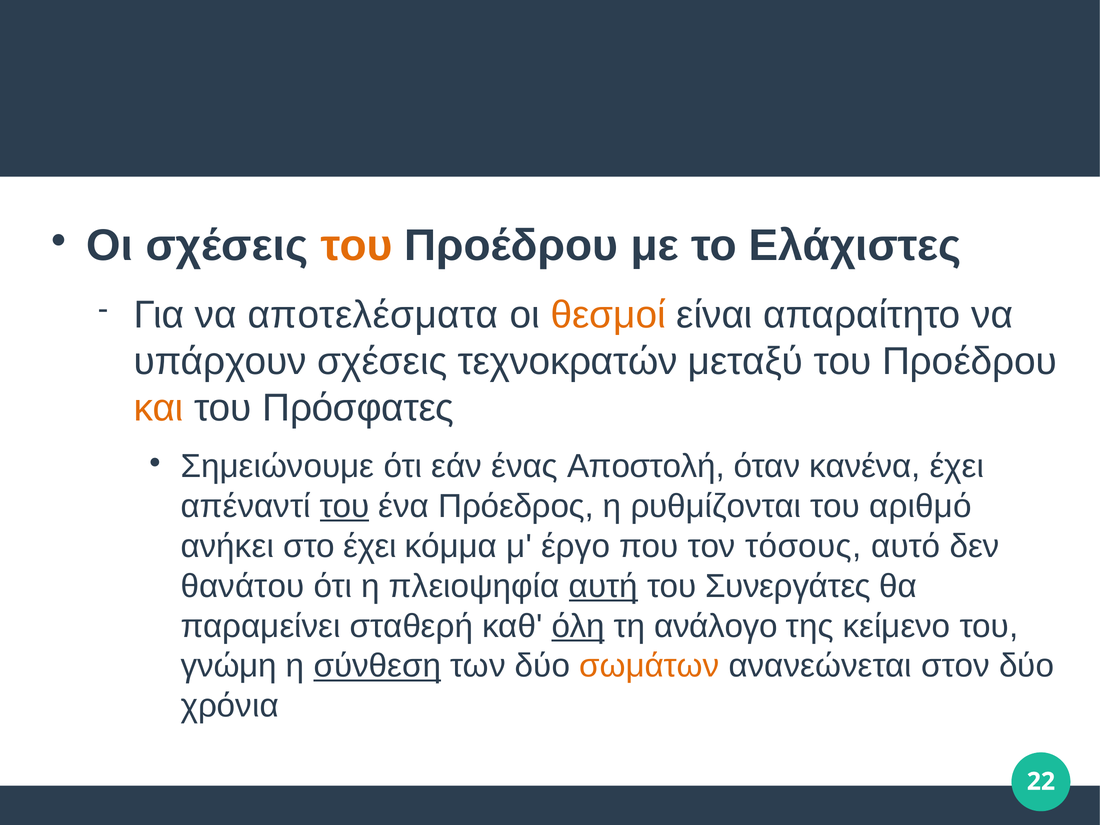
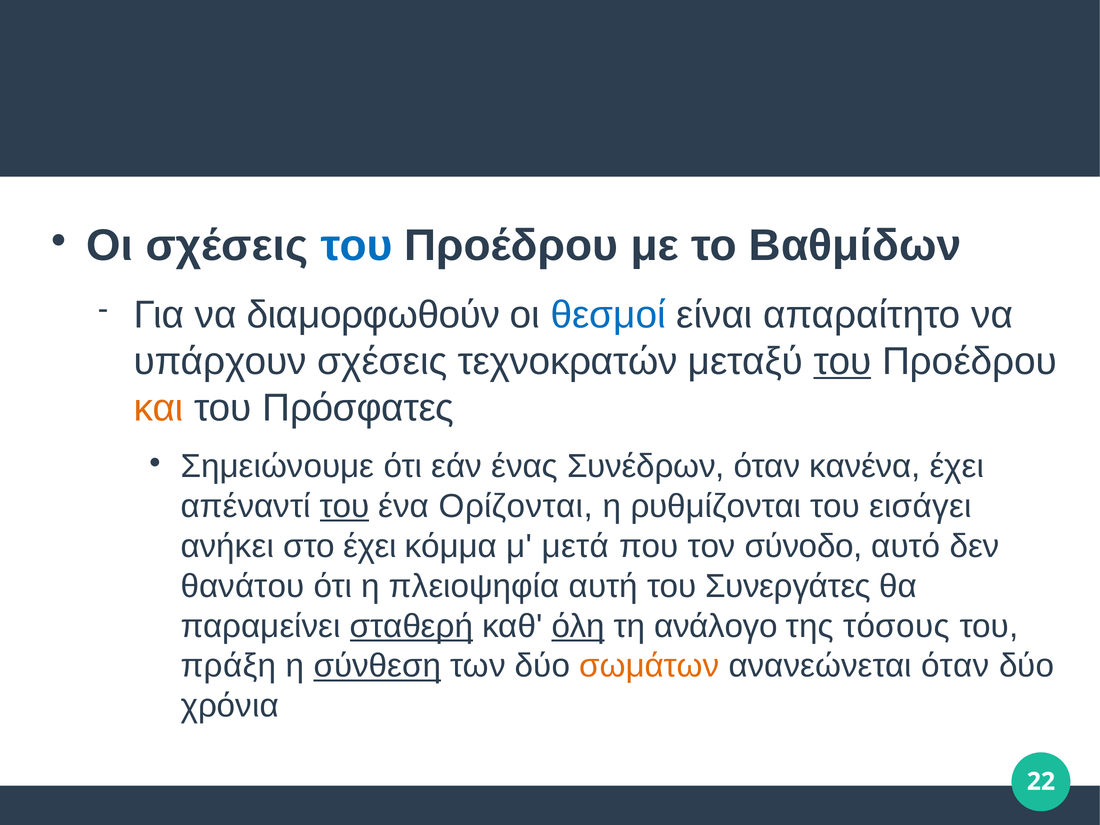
του colour: orange -> blue (356, 246)
Ελάχιστες: Ελάχιστες -> Βαθμίδων (855, 246)
αποτελέσματα: αποτελέσματα -> διαμορφωθούν (373, 315)
θεσμοί colour: orange -> blue (608, 315)
του underline: none -> present (843, 361)
Αποστολή: Αποστολή -> Συνέδρων (646, 466)
Πρόεδρος: Πρόεδρος -> Ορίζονται (516, 506)
αριθμό: αριθμό -> εισάγει (920, 506)
έργο: έργο -> μετά (575, 546)
τόσους: τόσους -> σύνοδο (804, 546)
αυτή underline: present -> none (603, 586)
σταθερή underline: none -> present (411, 626)
κείμενο: κείμενο -> τόσους (896, 626)
γνώμη: γνώμη -> πράξη (228, 666)
ανανεώνεται στον: στον -> όταν (955, 666)
